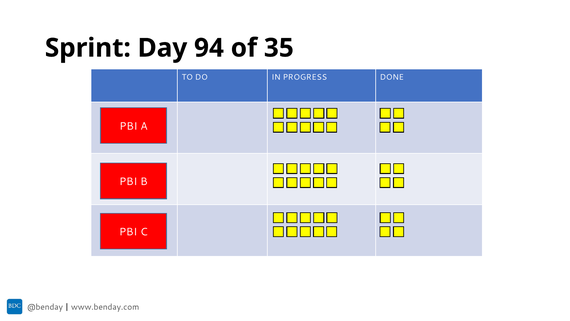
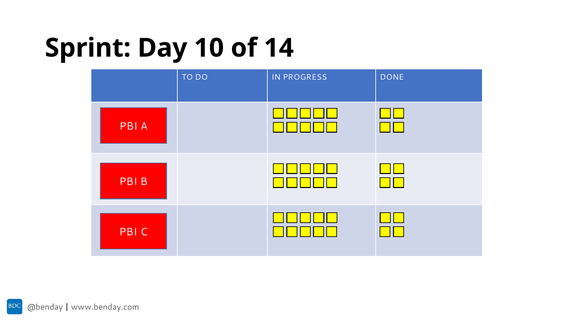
94: 94 -> 10 (209, 48)
35: 35 -> 14 (279, 48)
